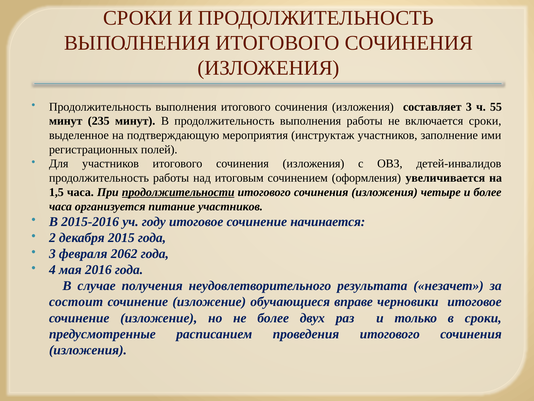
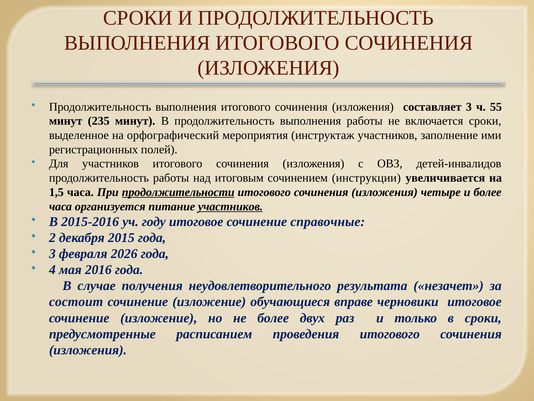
подтверждающую: подтверждающую -> орфографический (173, 135)
оформления: оформления -> инструкции (366, 178)
участников underline: none -> present (230, 206)
начинается: начинается -> справочные (328, 221)
2062: 2062 -> 2026 (124, 253)
